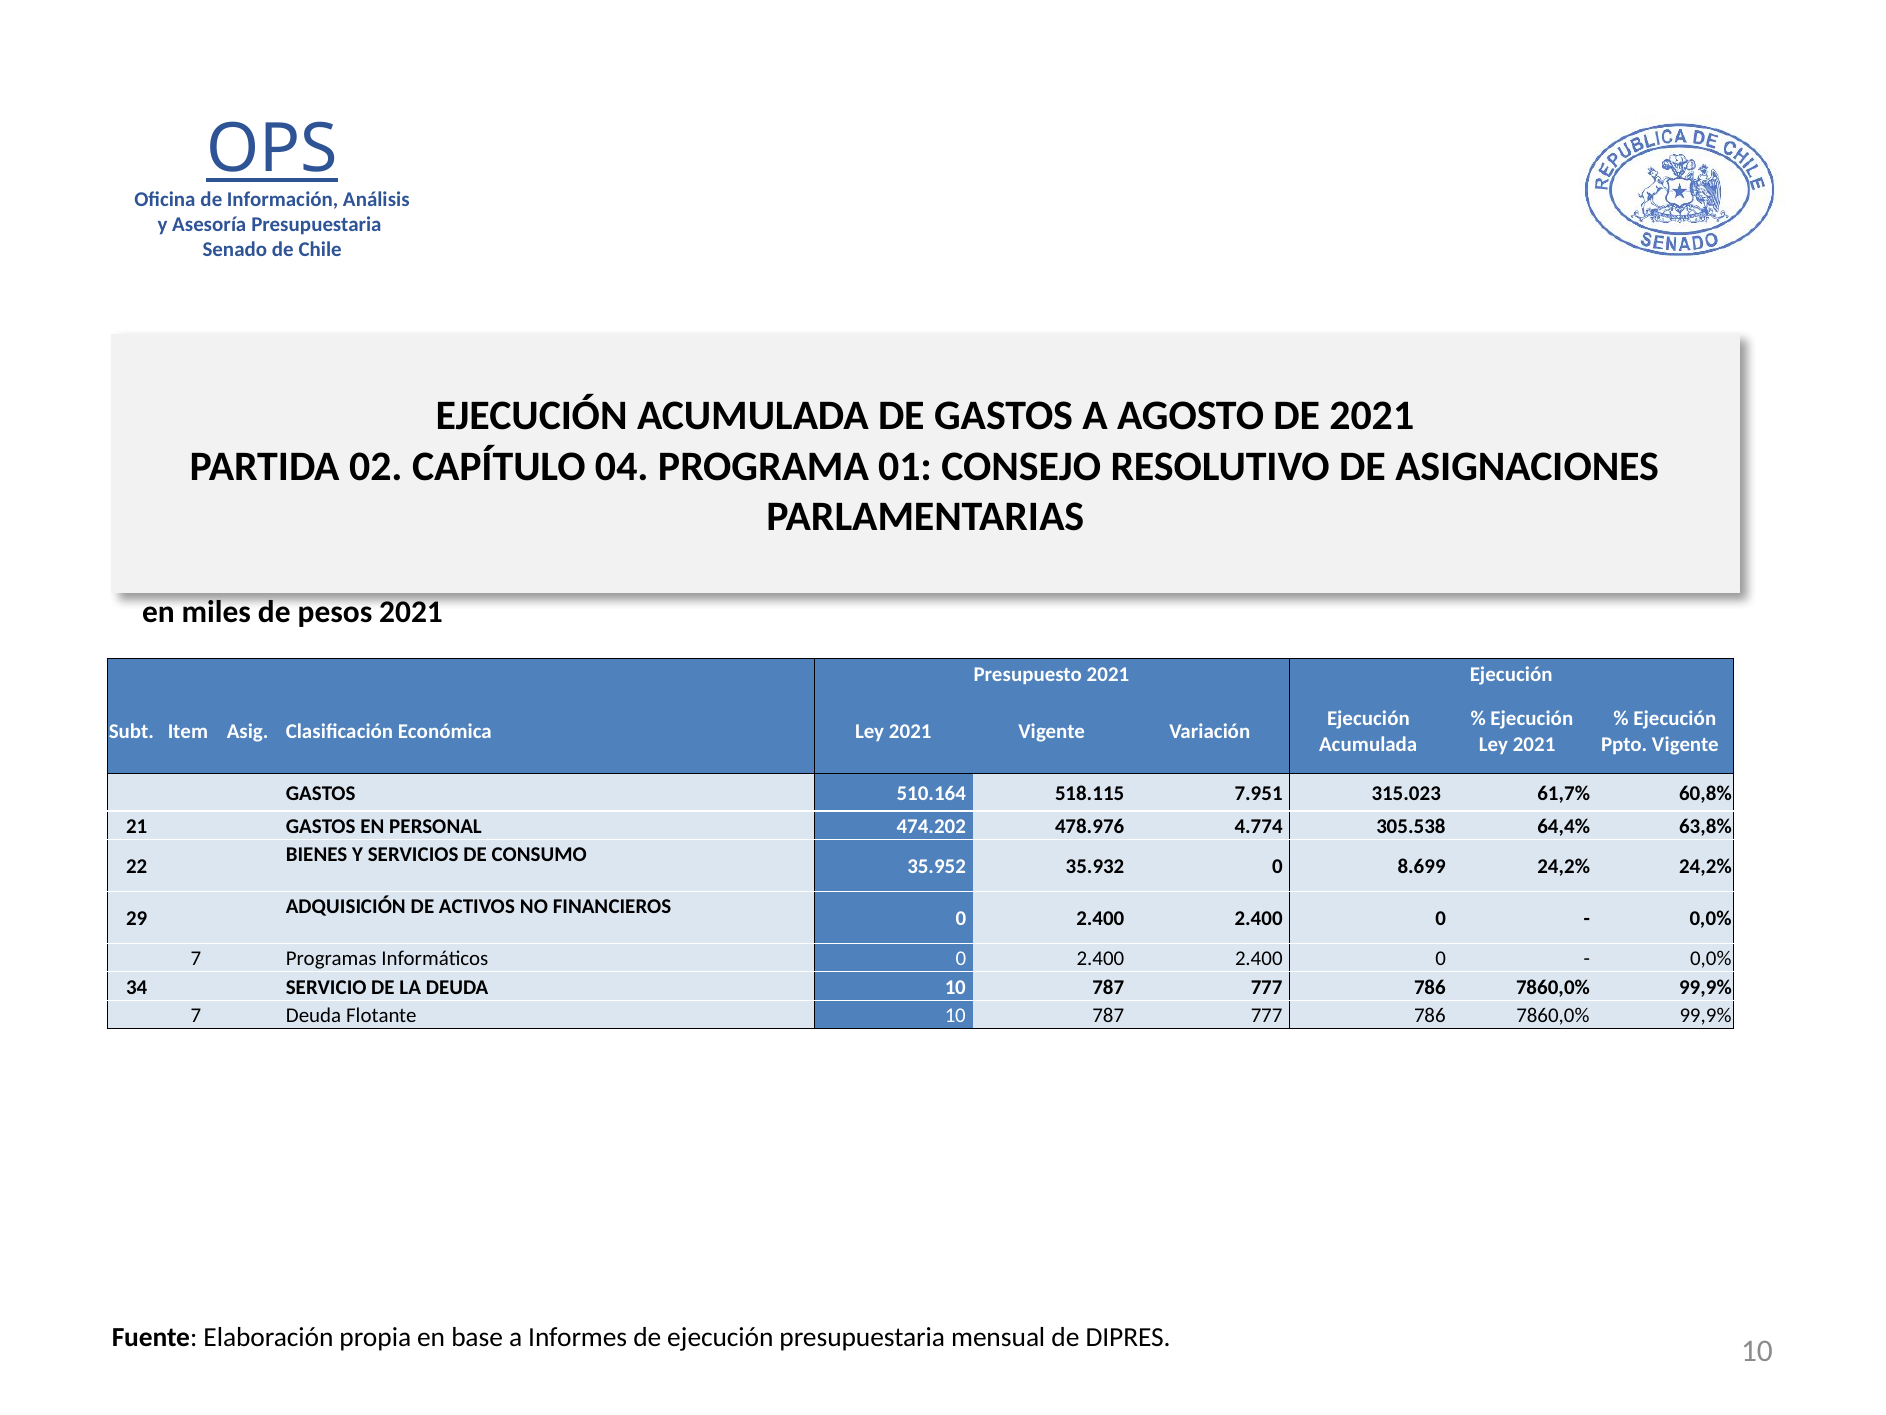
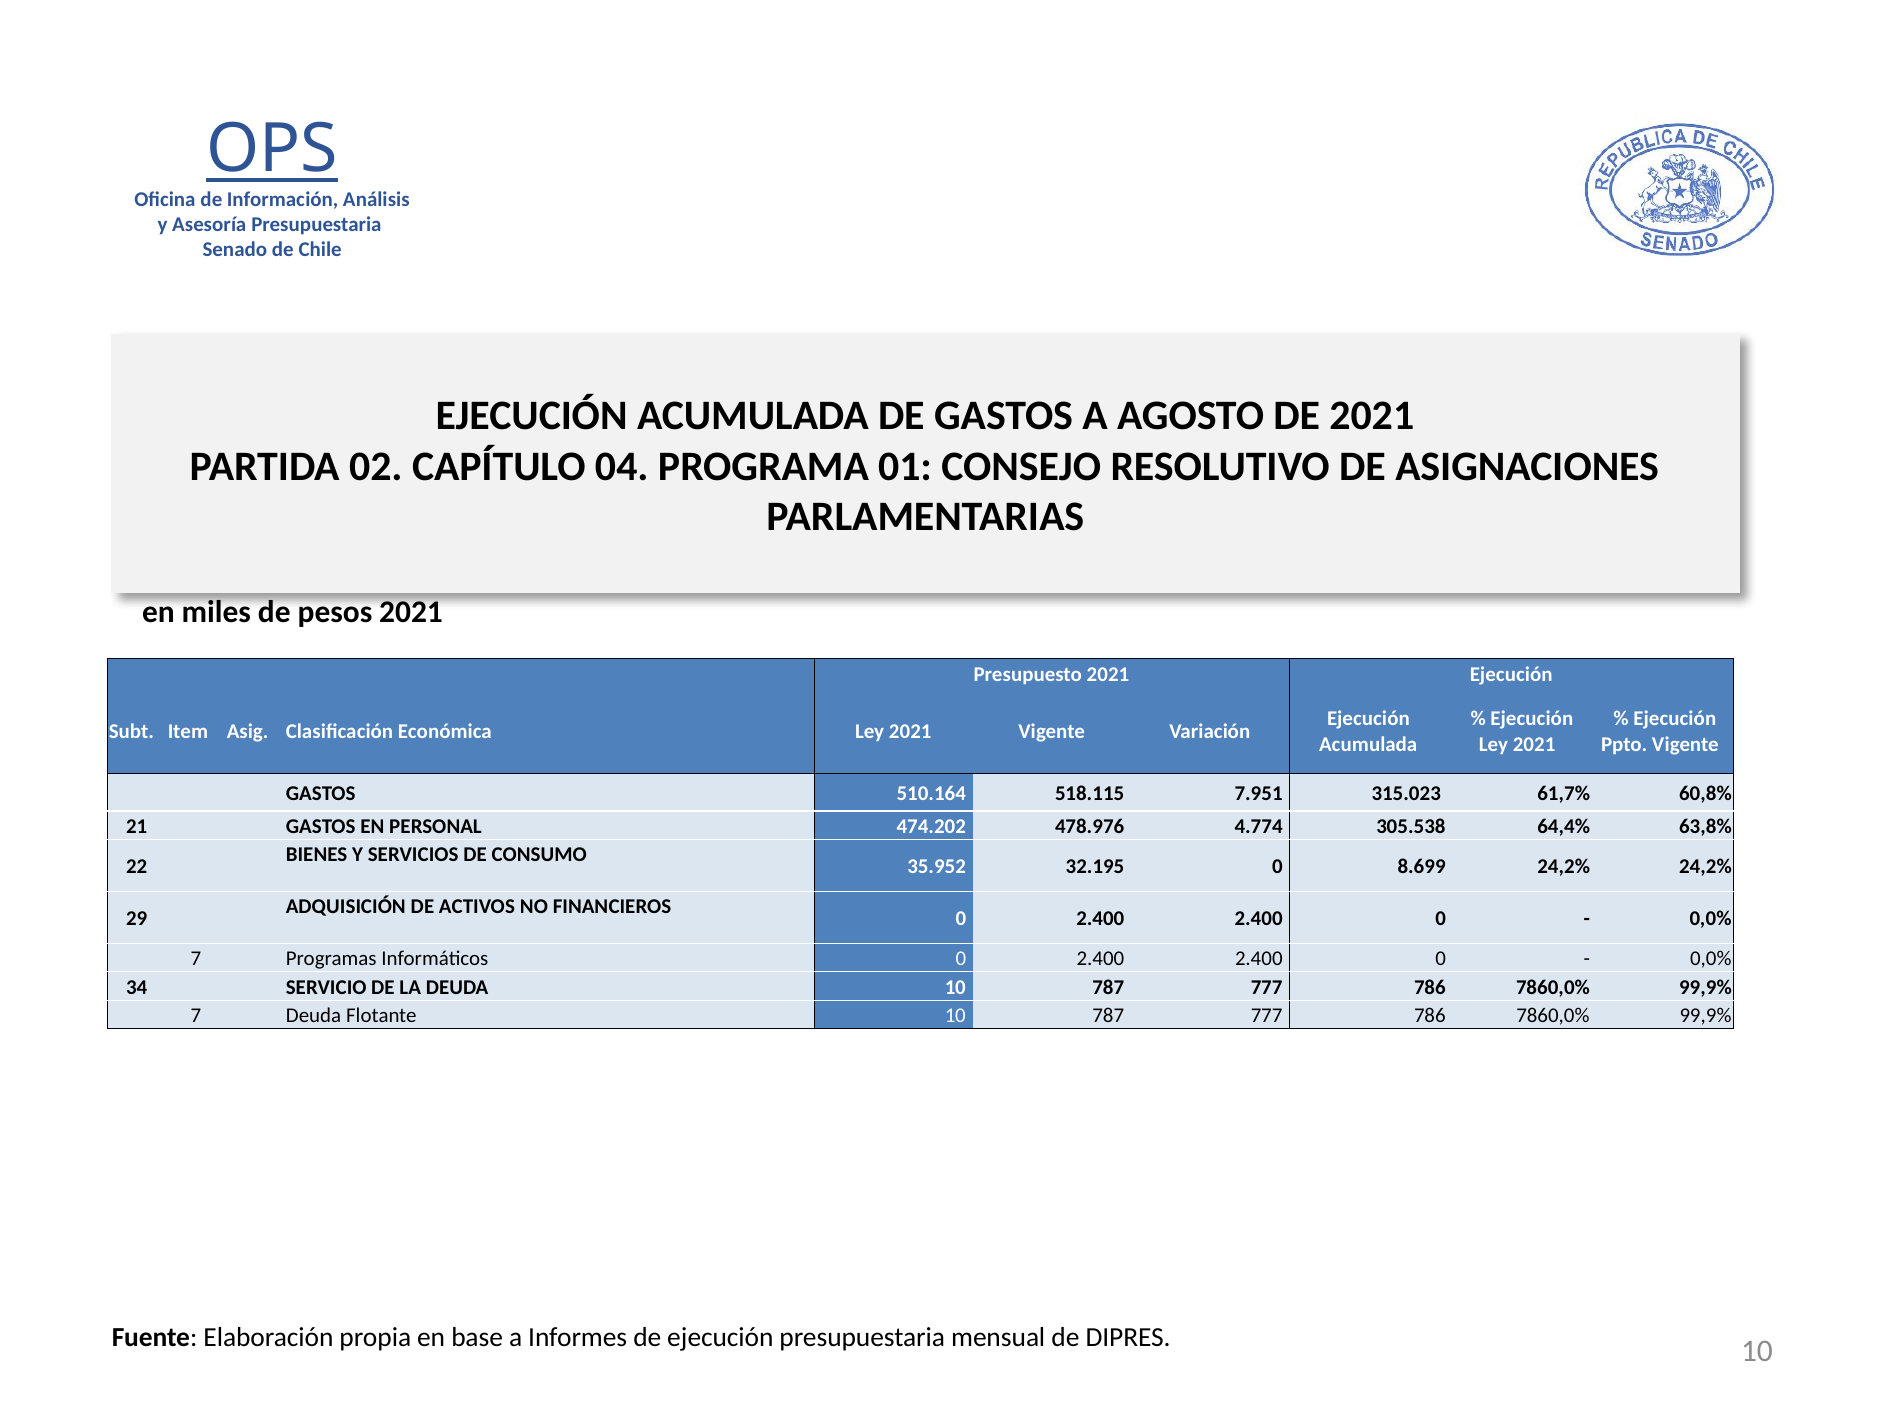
35.932: 35.932 -> 32.195 (1095, 866)
